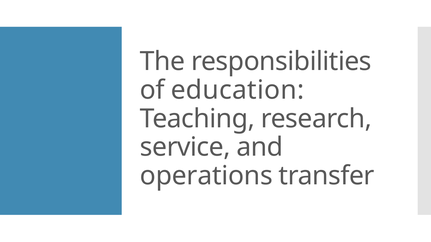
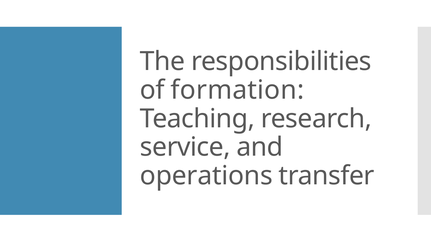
education: education -> formation (237, 90)
